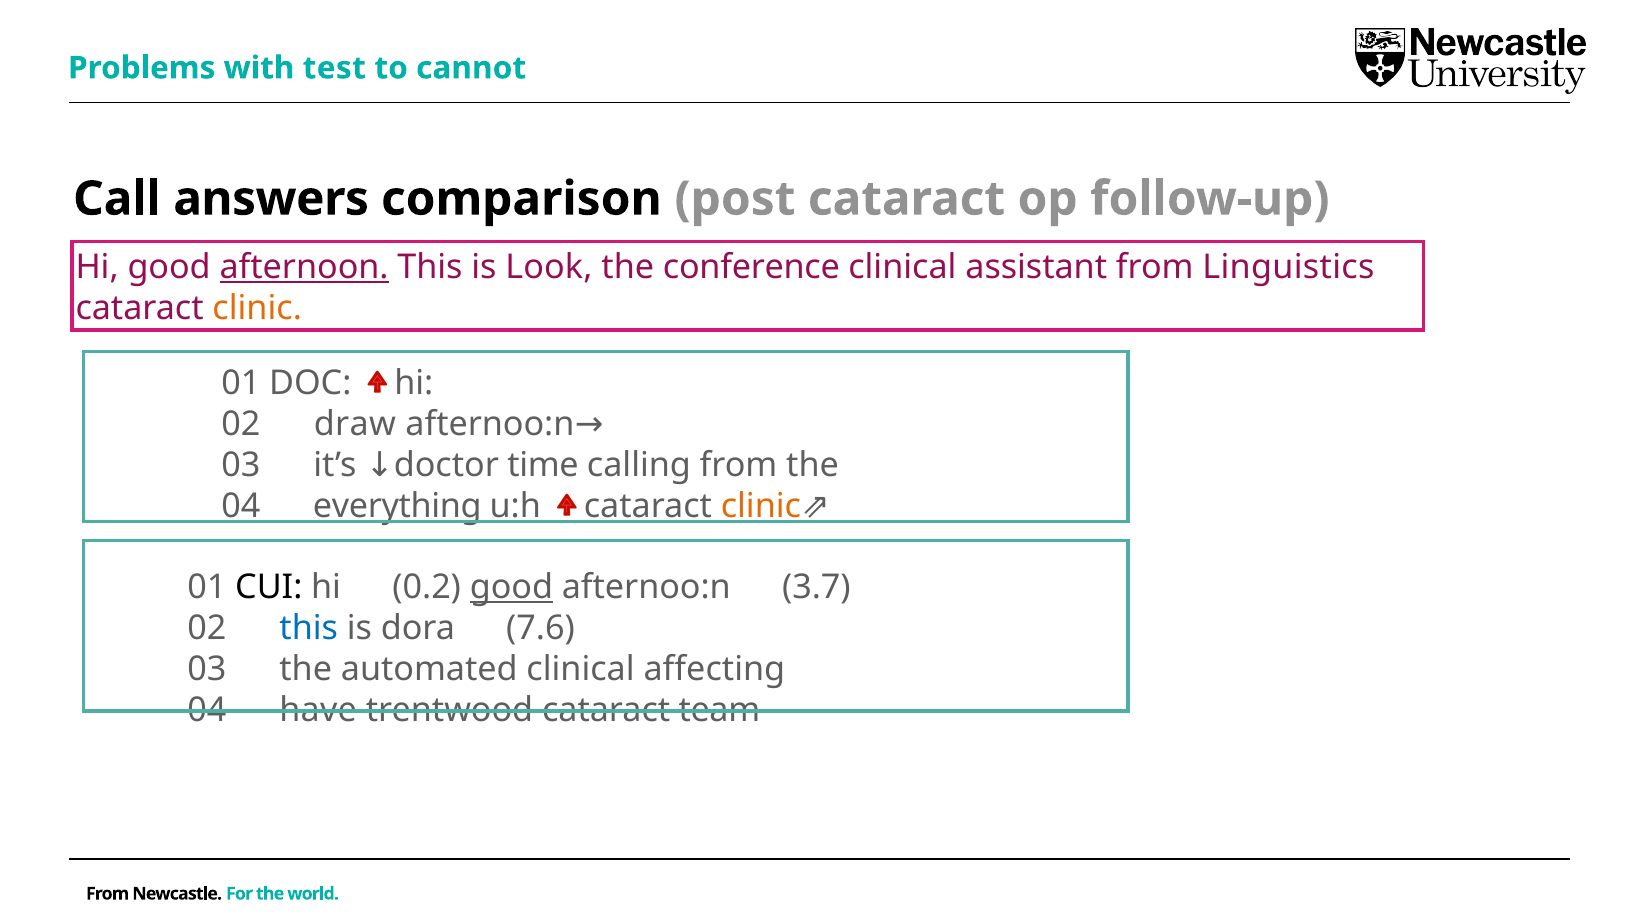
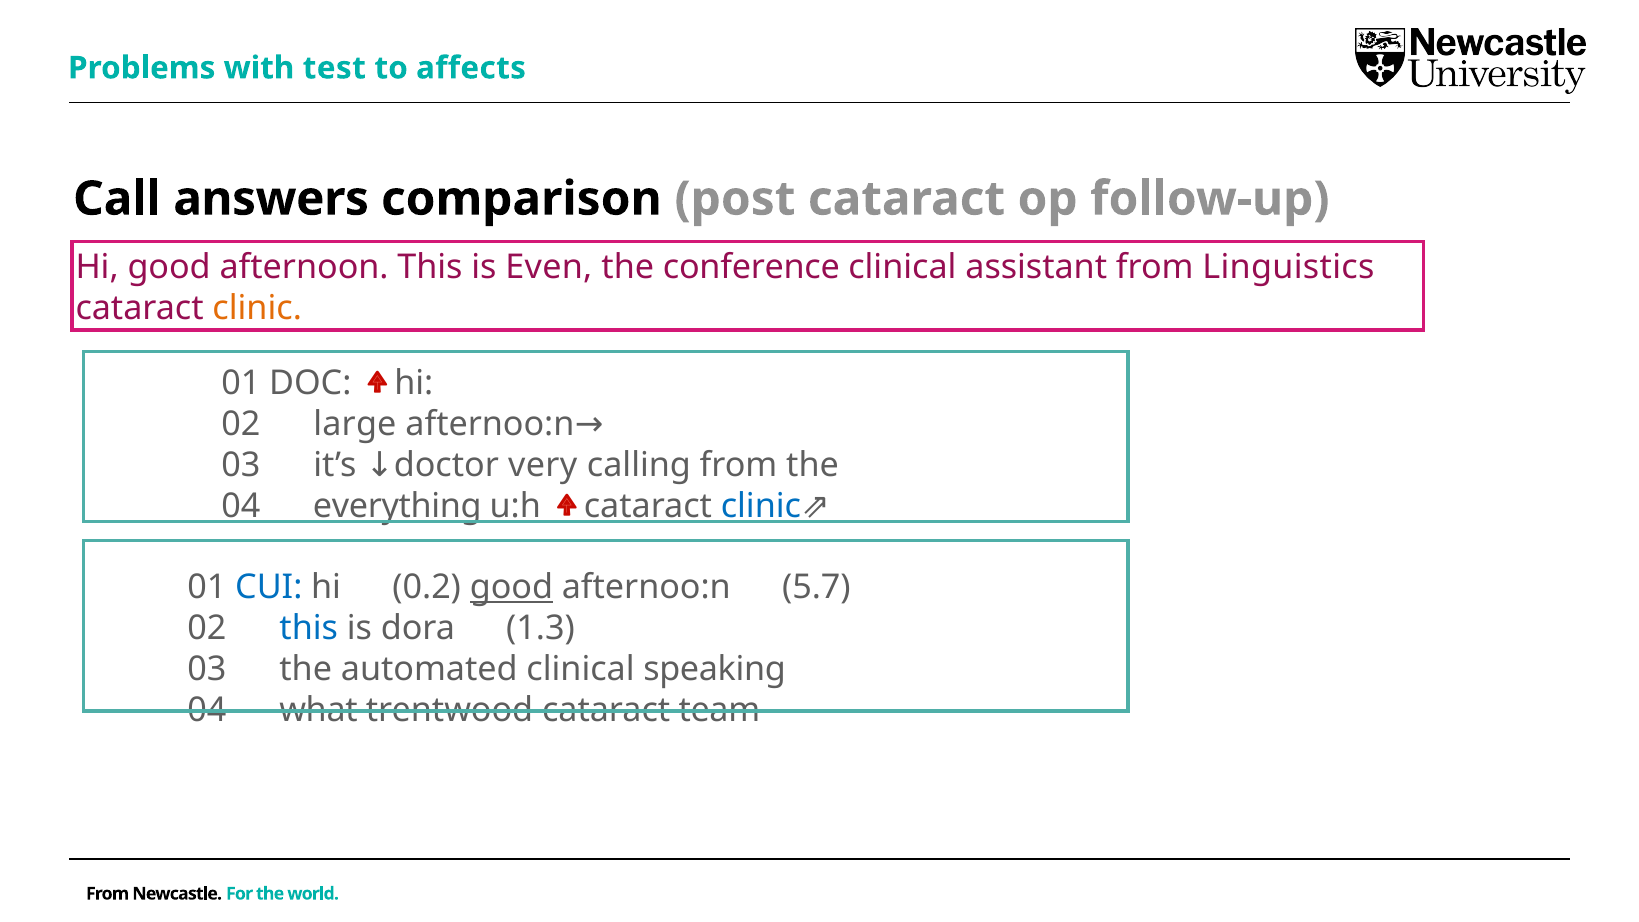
cannot: cannot -> affects (471, 68)
afternoon underline: present -> none (304, 268)
Look: Look -> Even (549, 268)
draw: draw -> large (355, 425)
time: time -> very (543, 466)
clinic colour: orange -> blue (761, 507)
CUI colour: black -> blue (269, 587)
3.7: 3.7 -> 5.7 (816, 587)
7.6: 7.6 -> 1.3 (541, 628)
affecting: affecting -> speaking (715, 669)
have: have -> what (318, 710)
